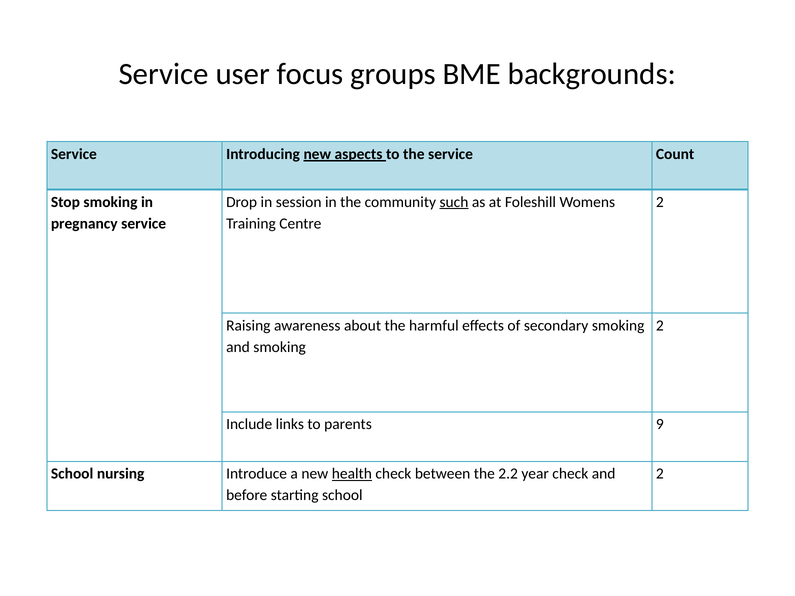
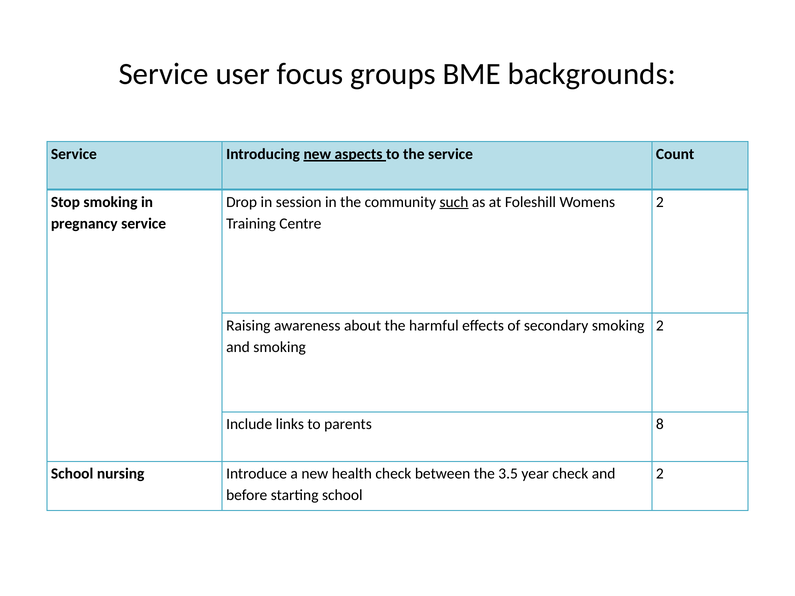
9: 9 -> 8 (660, 424)
health underline: present -> none (352, 474)
2.2: 2.2 -> 3.5 (508, 474)
